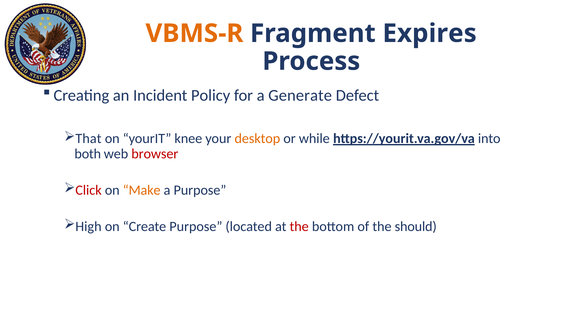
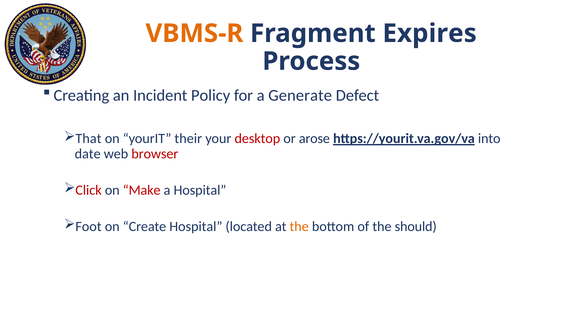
knee: knee -> their (188, 139)
desktop colour: orange -> red (257, 139)
while: while -> arose (314, 139)
both: both -> date (88, 154)
Make colour: orange -> red (142, 190)
a Purpose: Purpose -> Hospital (200, 190)
High: High -> Foot (88, 227)
Create Purpose: Purpose -> Hospital (196, 227)
the colour: red -> orange (299, 227)
